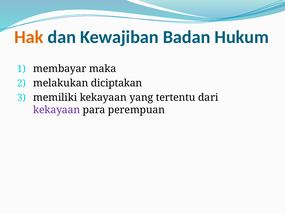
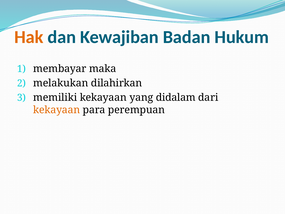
diciptakan: diciptakan -> dilahirkan (117, 83)
tertentu: tertentu -> didalam (176, 97)
kekayaan colour: purple -> orange (57, 110)
